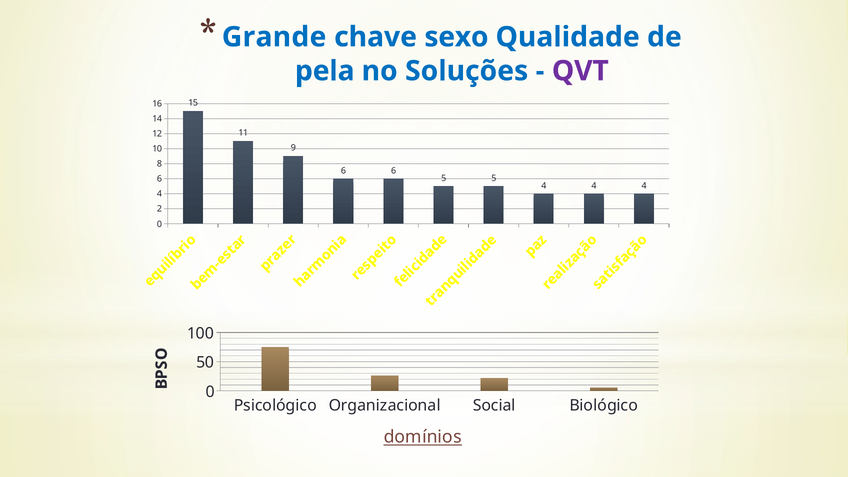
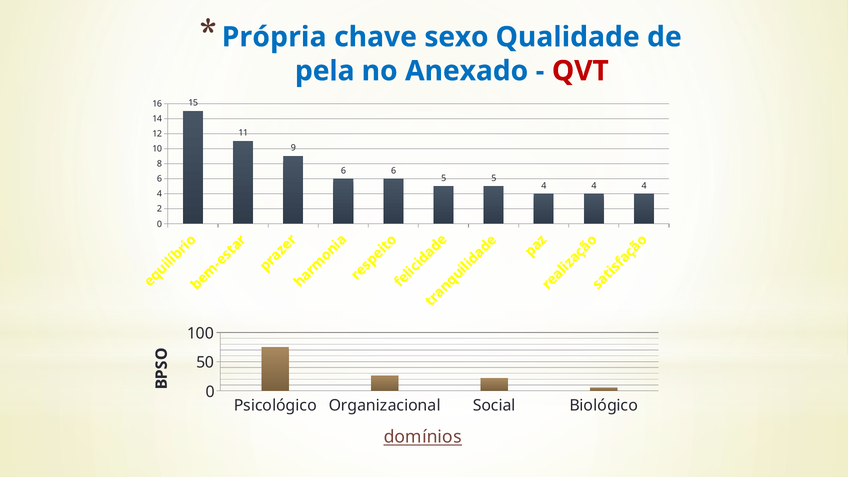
Grande: Grande -> Própria (274, 37)
Soluções: Soluções -> Anexado (467, 71)
QVT colour: purple -> red (580, 71)
